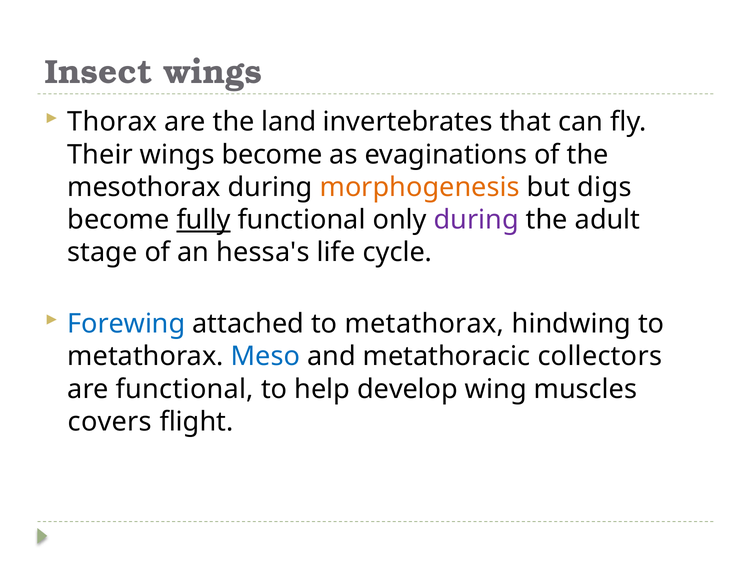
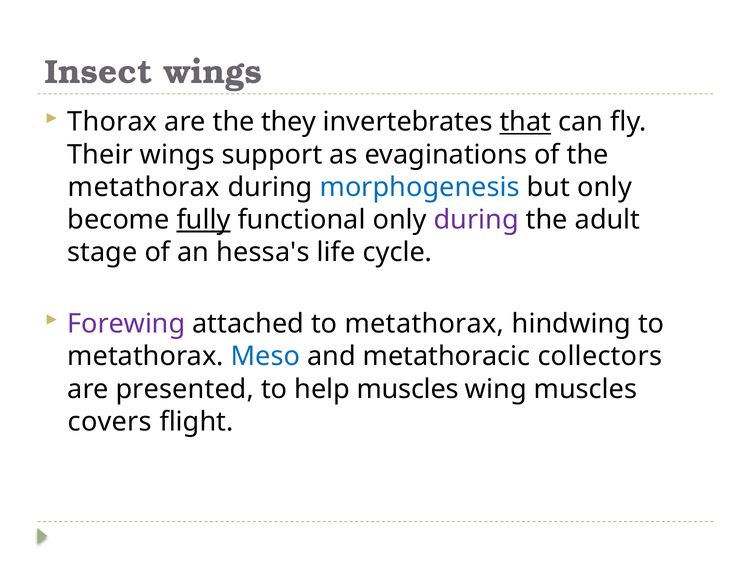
land: land -> they (289, 122)
that underline: none -> present (525, 122)
wings become: become -> support (272, 155)
mesothorax: mesothorax -> metathorax (144, 187)
morphogenesis colour: orange -> blue (420, 187)
but digs: digs -> only (604, 187)
Forewing colour: blue -> purple (126, 324)
are functional: functional -> presented (185, 389)
help develop: develop -> muscles (408, 389)
